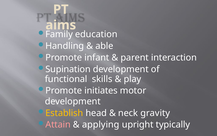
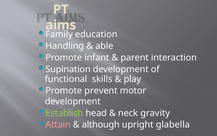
initiates: initiates -> prevent (101, 90)
Establish colour: yellow -> light green (64, 113)
applying: applying -> although (101, 124)
typically: typically -> glabella (173, 124)
